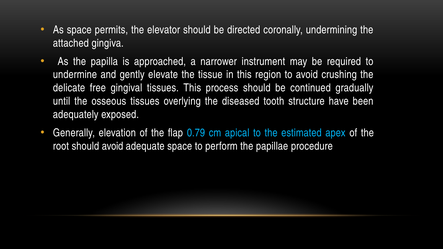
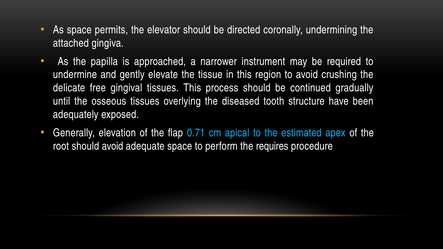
0.79: 0.79 -> 0.71 (196, 133)
papillae: papillae -> requires (272, 146)
